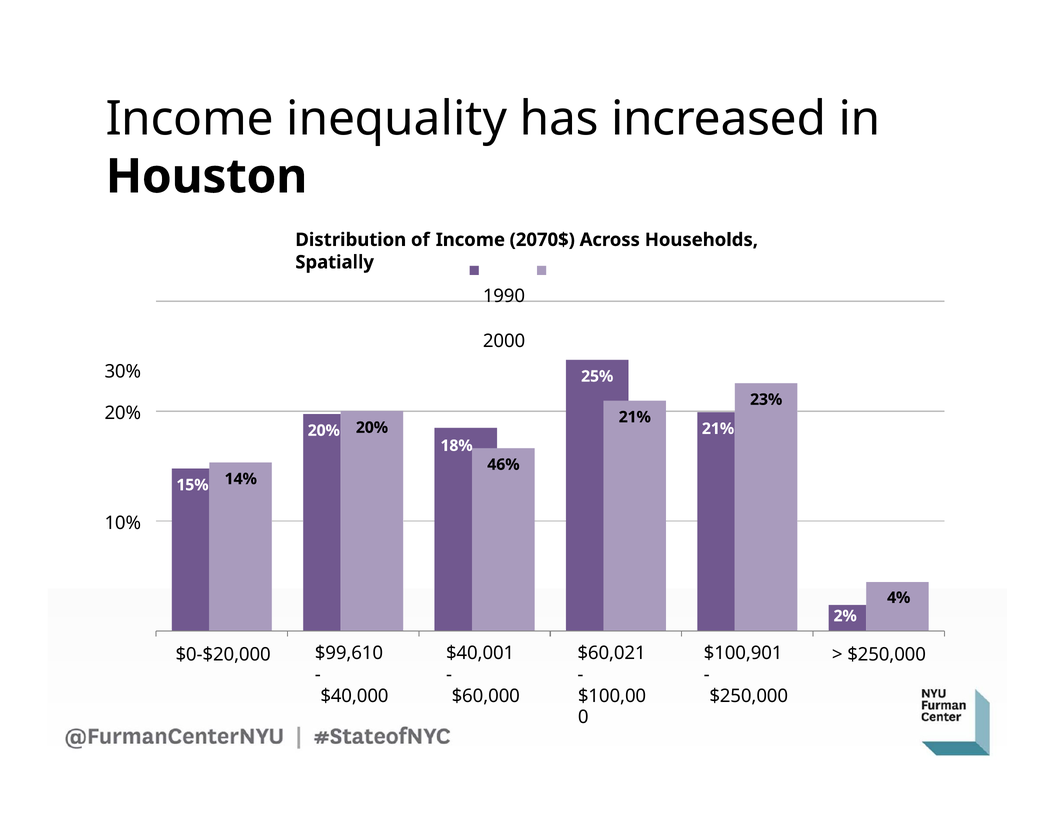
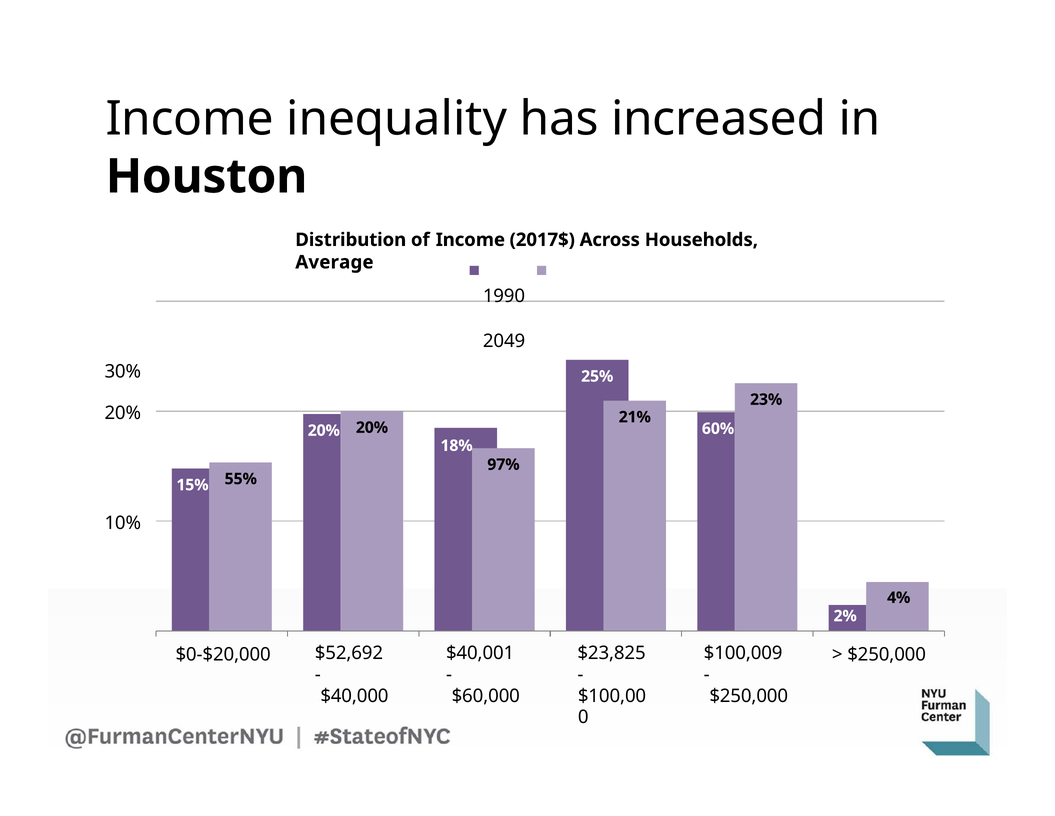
2070$: 2070$ -> 2017$ (542, 240)
Spatially: Spatially -> Average (334, 262)
2000: 2000 -> 2049 (504, 341)
21%: 21% -> 60% (718, 428)
46%: 46% -> 97% (503, 464)
14%: 14% -> 55% (241, 478)
$60,021: $60,021 -> $23,825 (612, 653)
$100,901: $100,901 -> $100,009 (743, 653)
$99,610: $99,610 -> $52,692 (349, 653)
